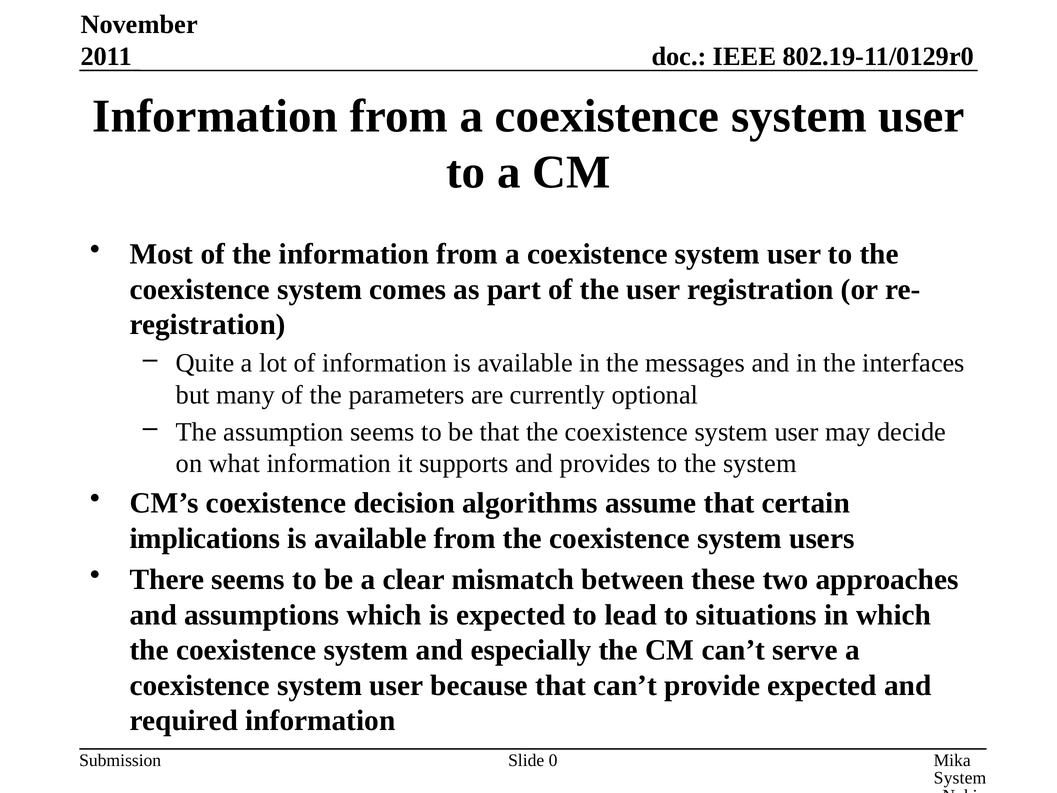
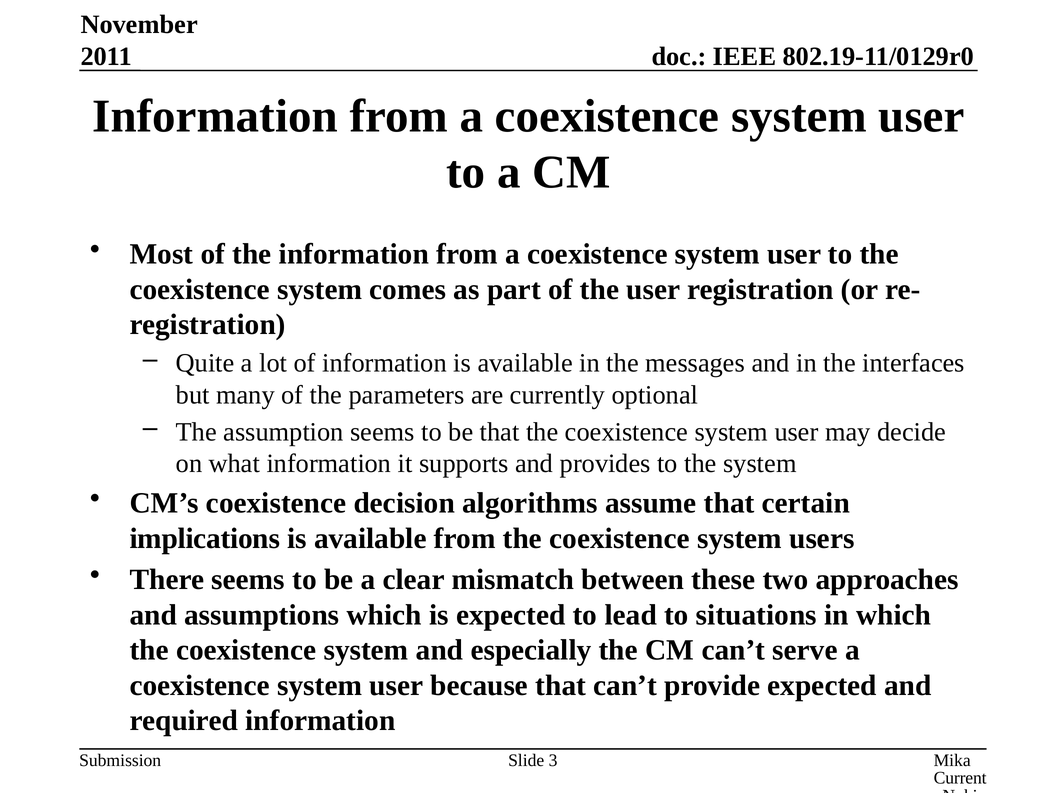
0: 0 -> 3 (553, 760)
System: System -> Current (960, 778)
